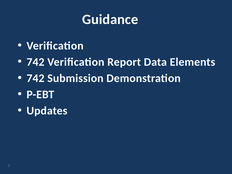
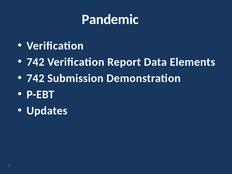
Guidance: Guidance -> Pandemic (110, 19)
